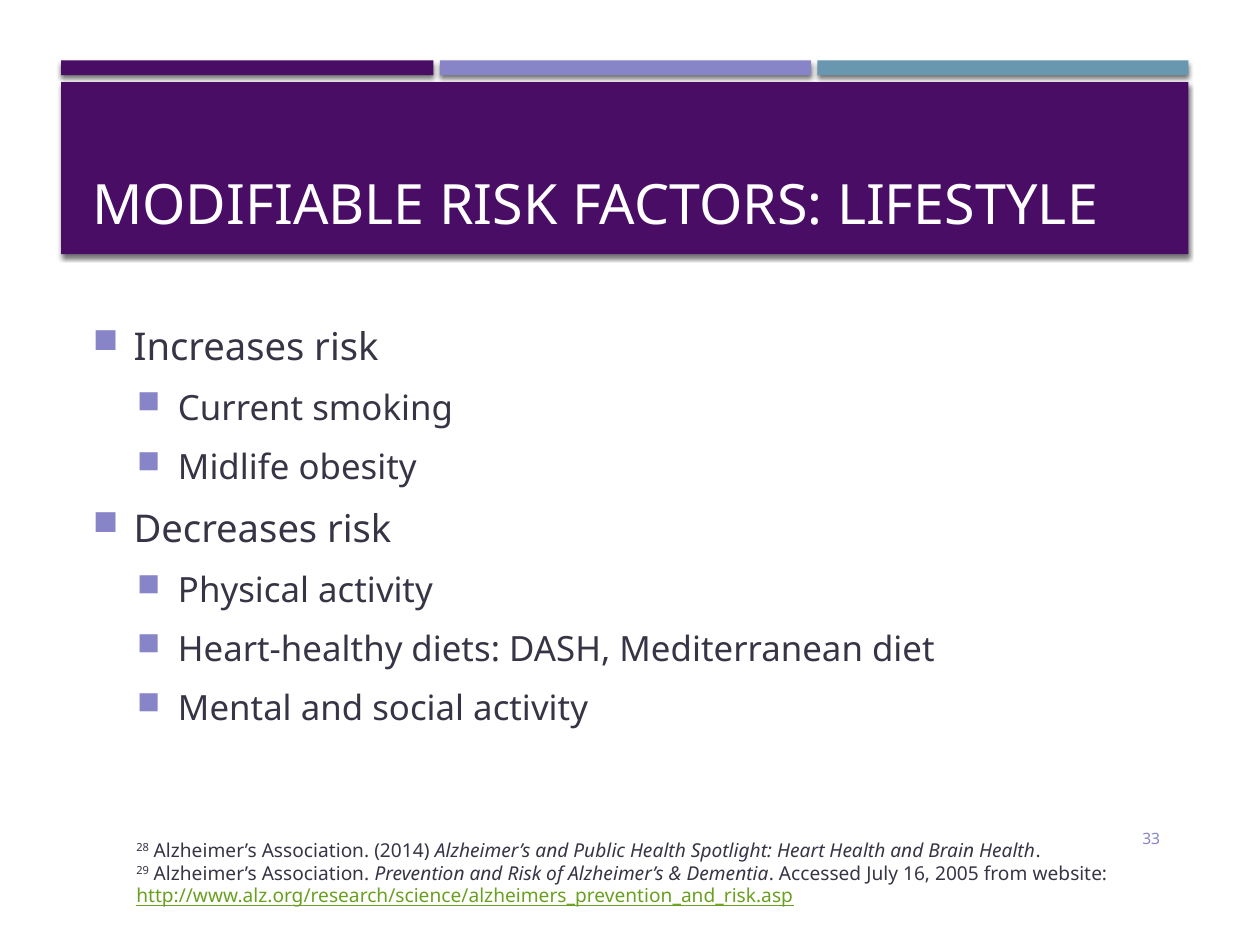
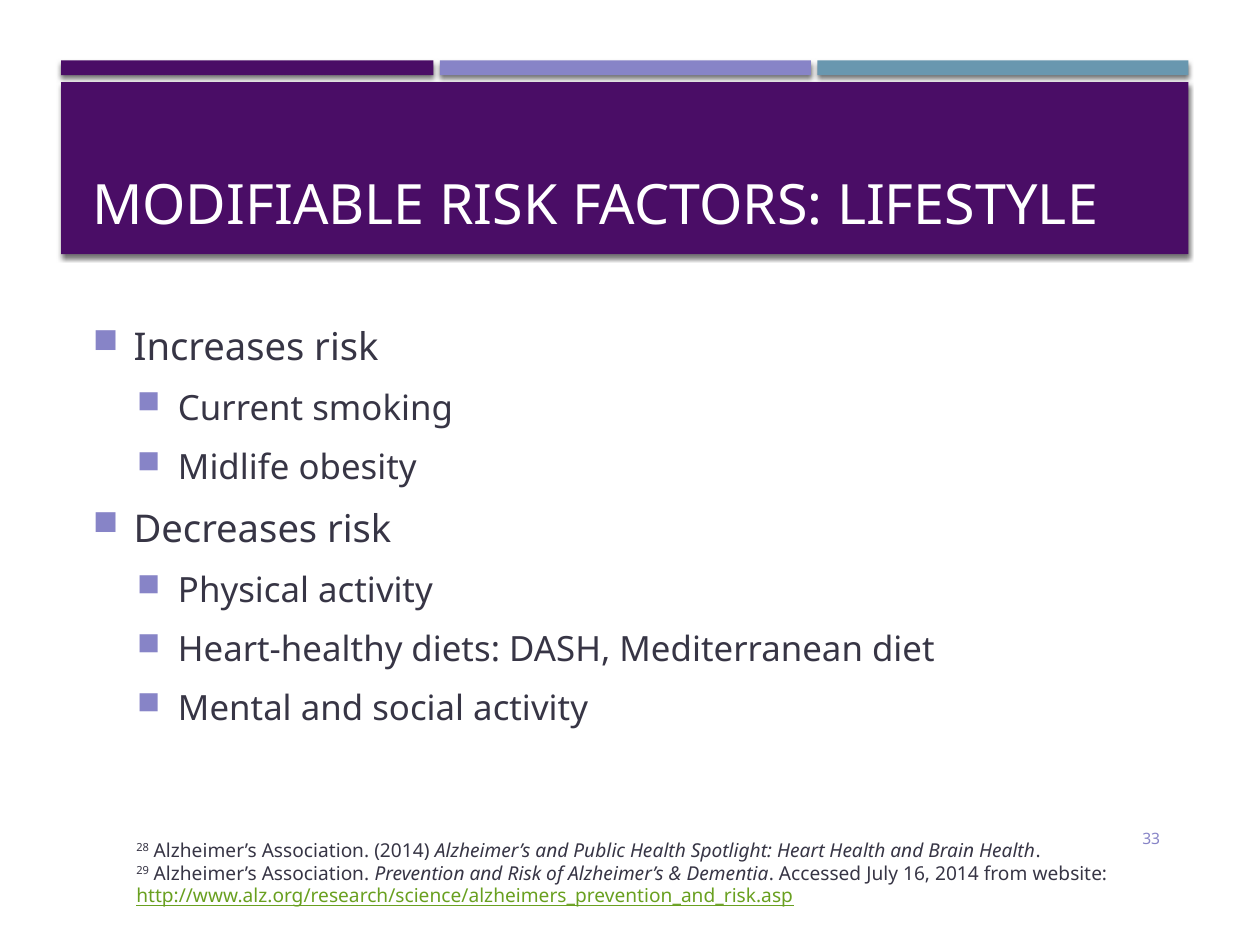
16 2005: 2005 -> 2014 (957, 874)
